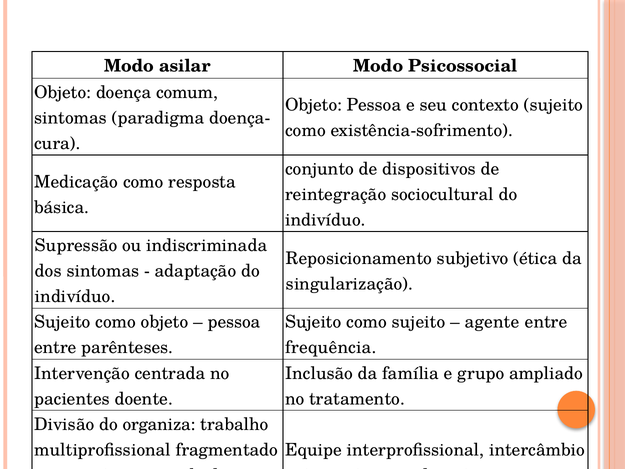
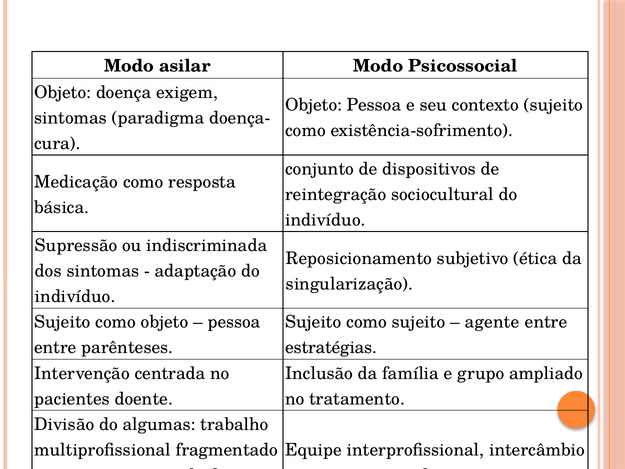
comum: comum -> exigem (187, 92)
frequência: frequência -> estratégias (331, 348)
organiza: organiza -> algumas (159, 424)
